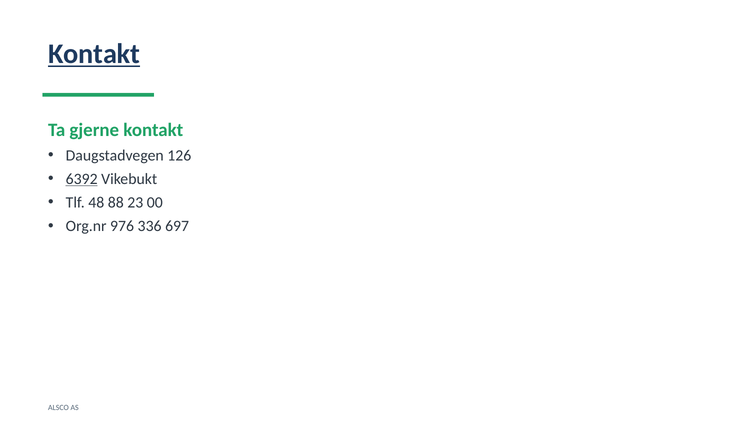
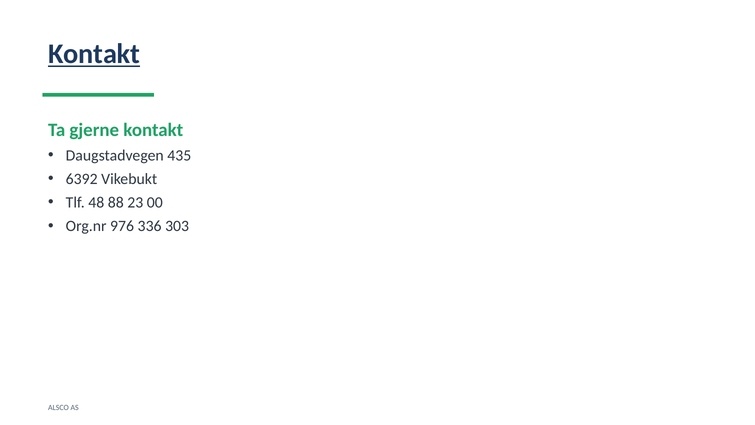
126: 126 -> 435 (179, 155)
6392 underline: present -> none (82, 179)
697: 697 -> 303 (177, 226)
